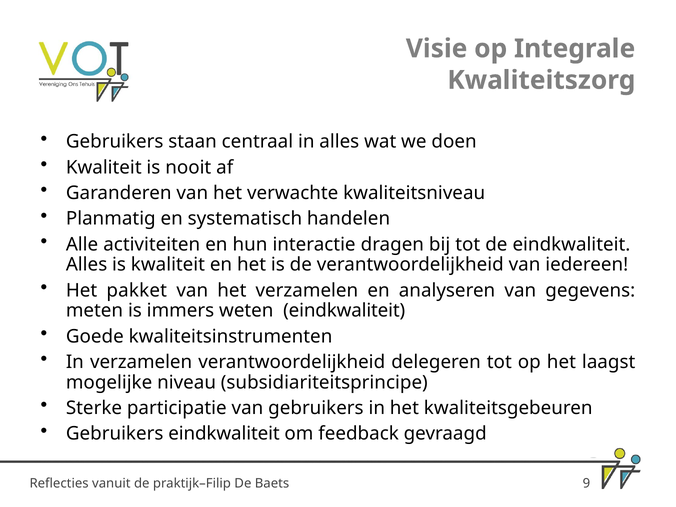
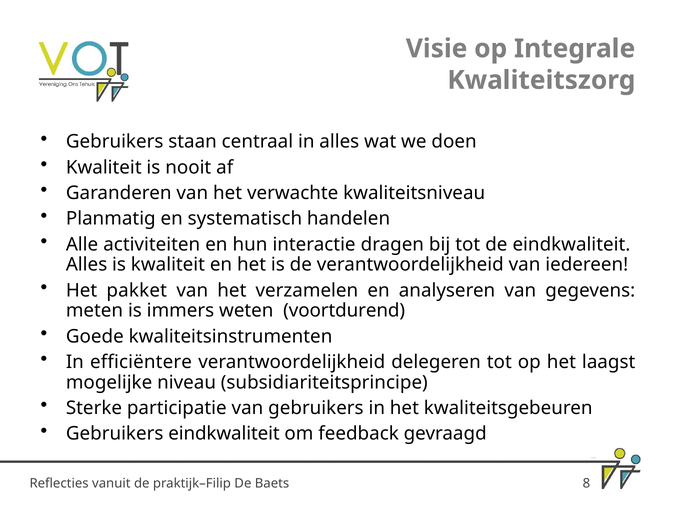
weten eindkwaliteit: eindkwaliteit -> voortdurend (344, 311)
In verzamelen: verzamelen -> efficiëntere (141, 362)
9: 9 -> 8 (586, 483)
